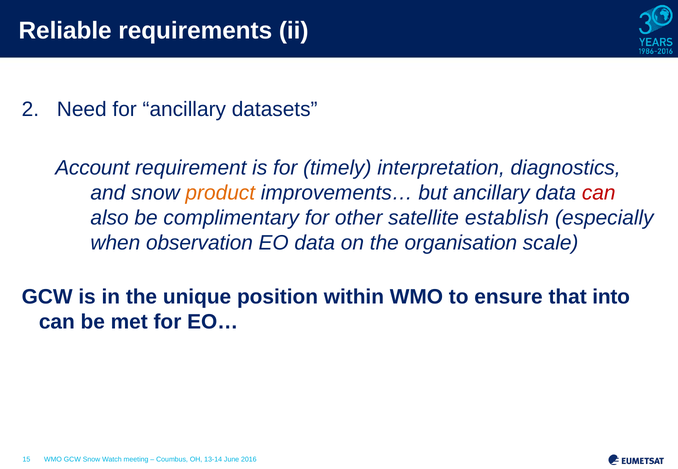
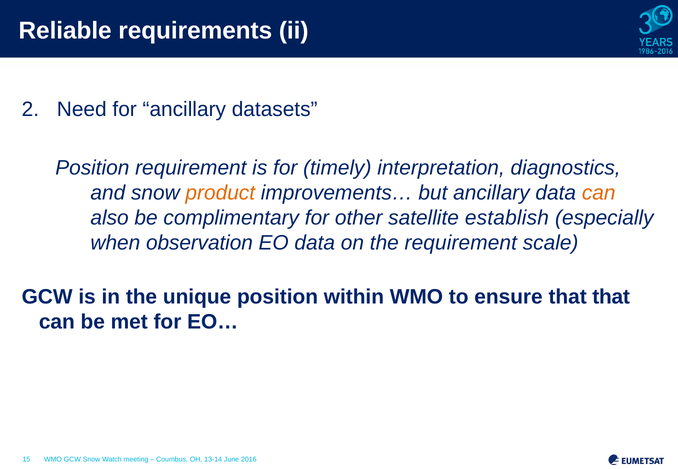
Account: Account -> Position (92, 168)
can colour: red -> orange (599, 193)
the organisation: organisation -> requirement (461, 243)
that into: into -> that (611, 297)
